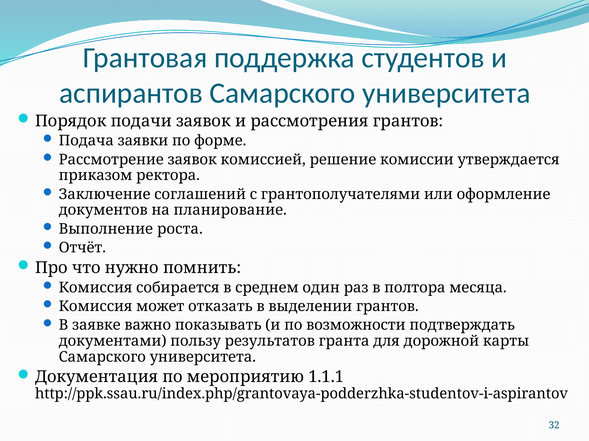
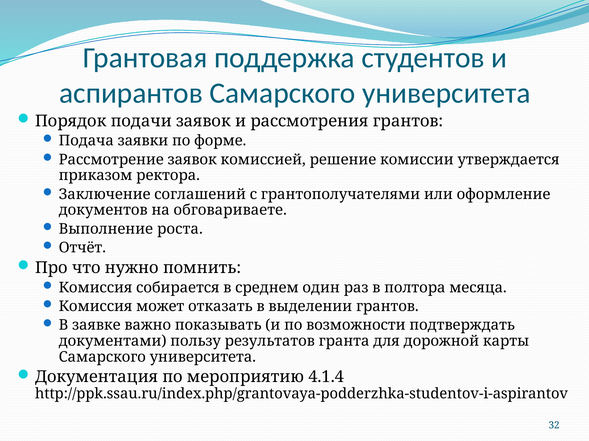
планирование: планирование -> обговариваете (230, 210)
1.1.1: 1.1.1 -> 4.1.4 (326, 378)
